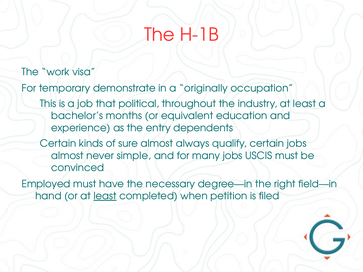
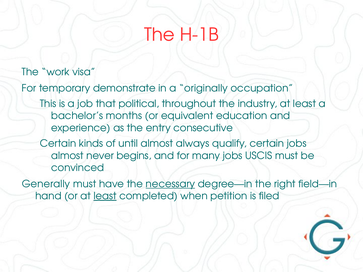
dependents: dependents -> consecutive (203, 128)
sure: sure -> until (128, 144)
simple: simple -> begins (134, 156)
Employed: Employed -> Generally (46, 184)
necessary underline: none -> present (170, 184)
